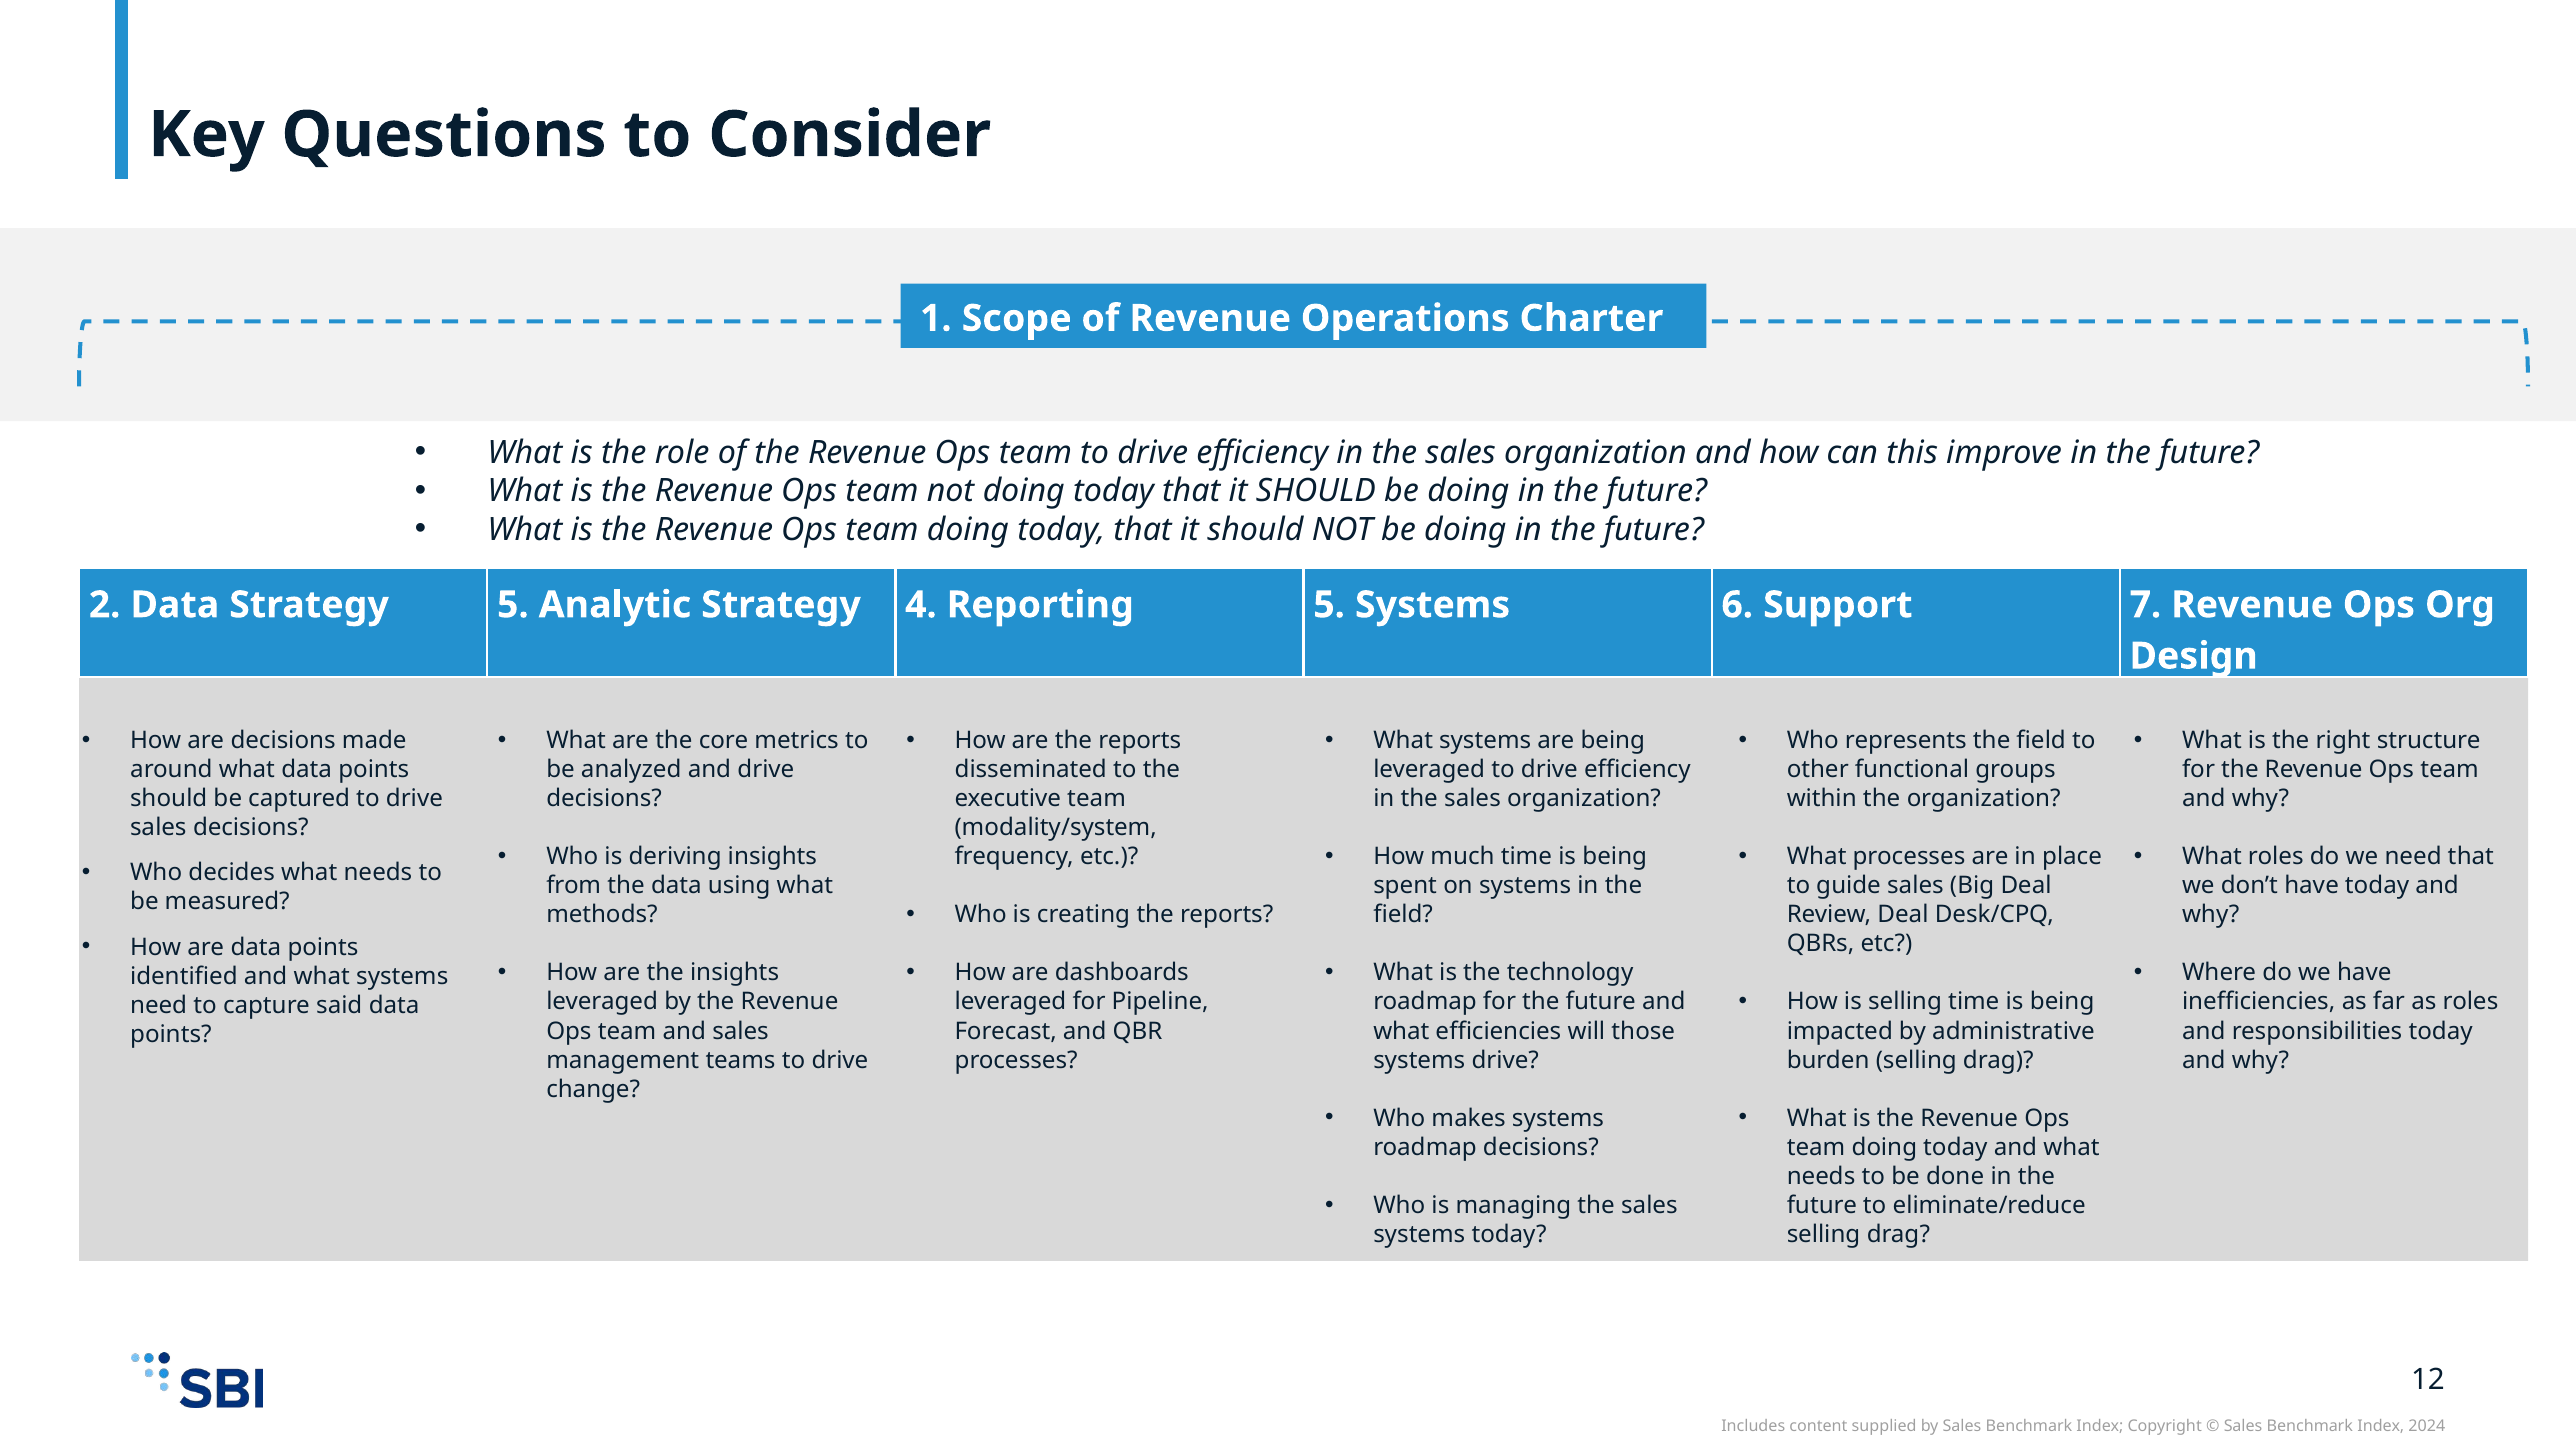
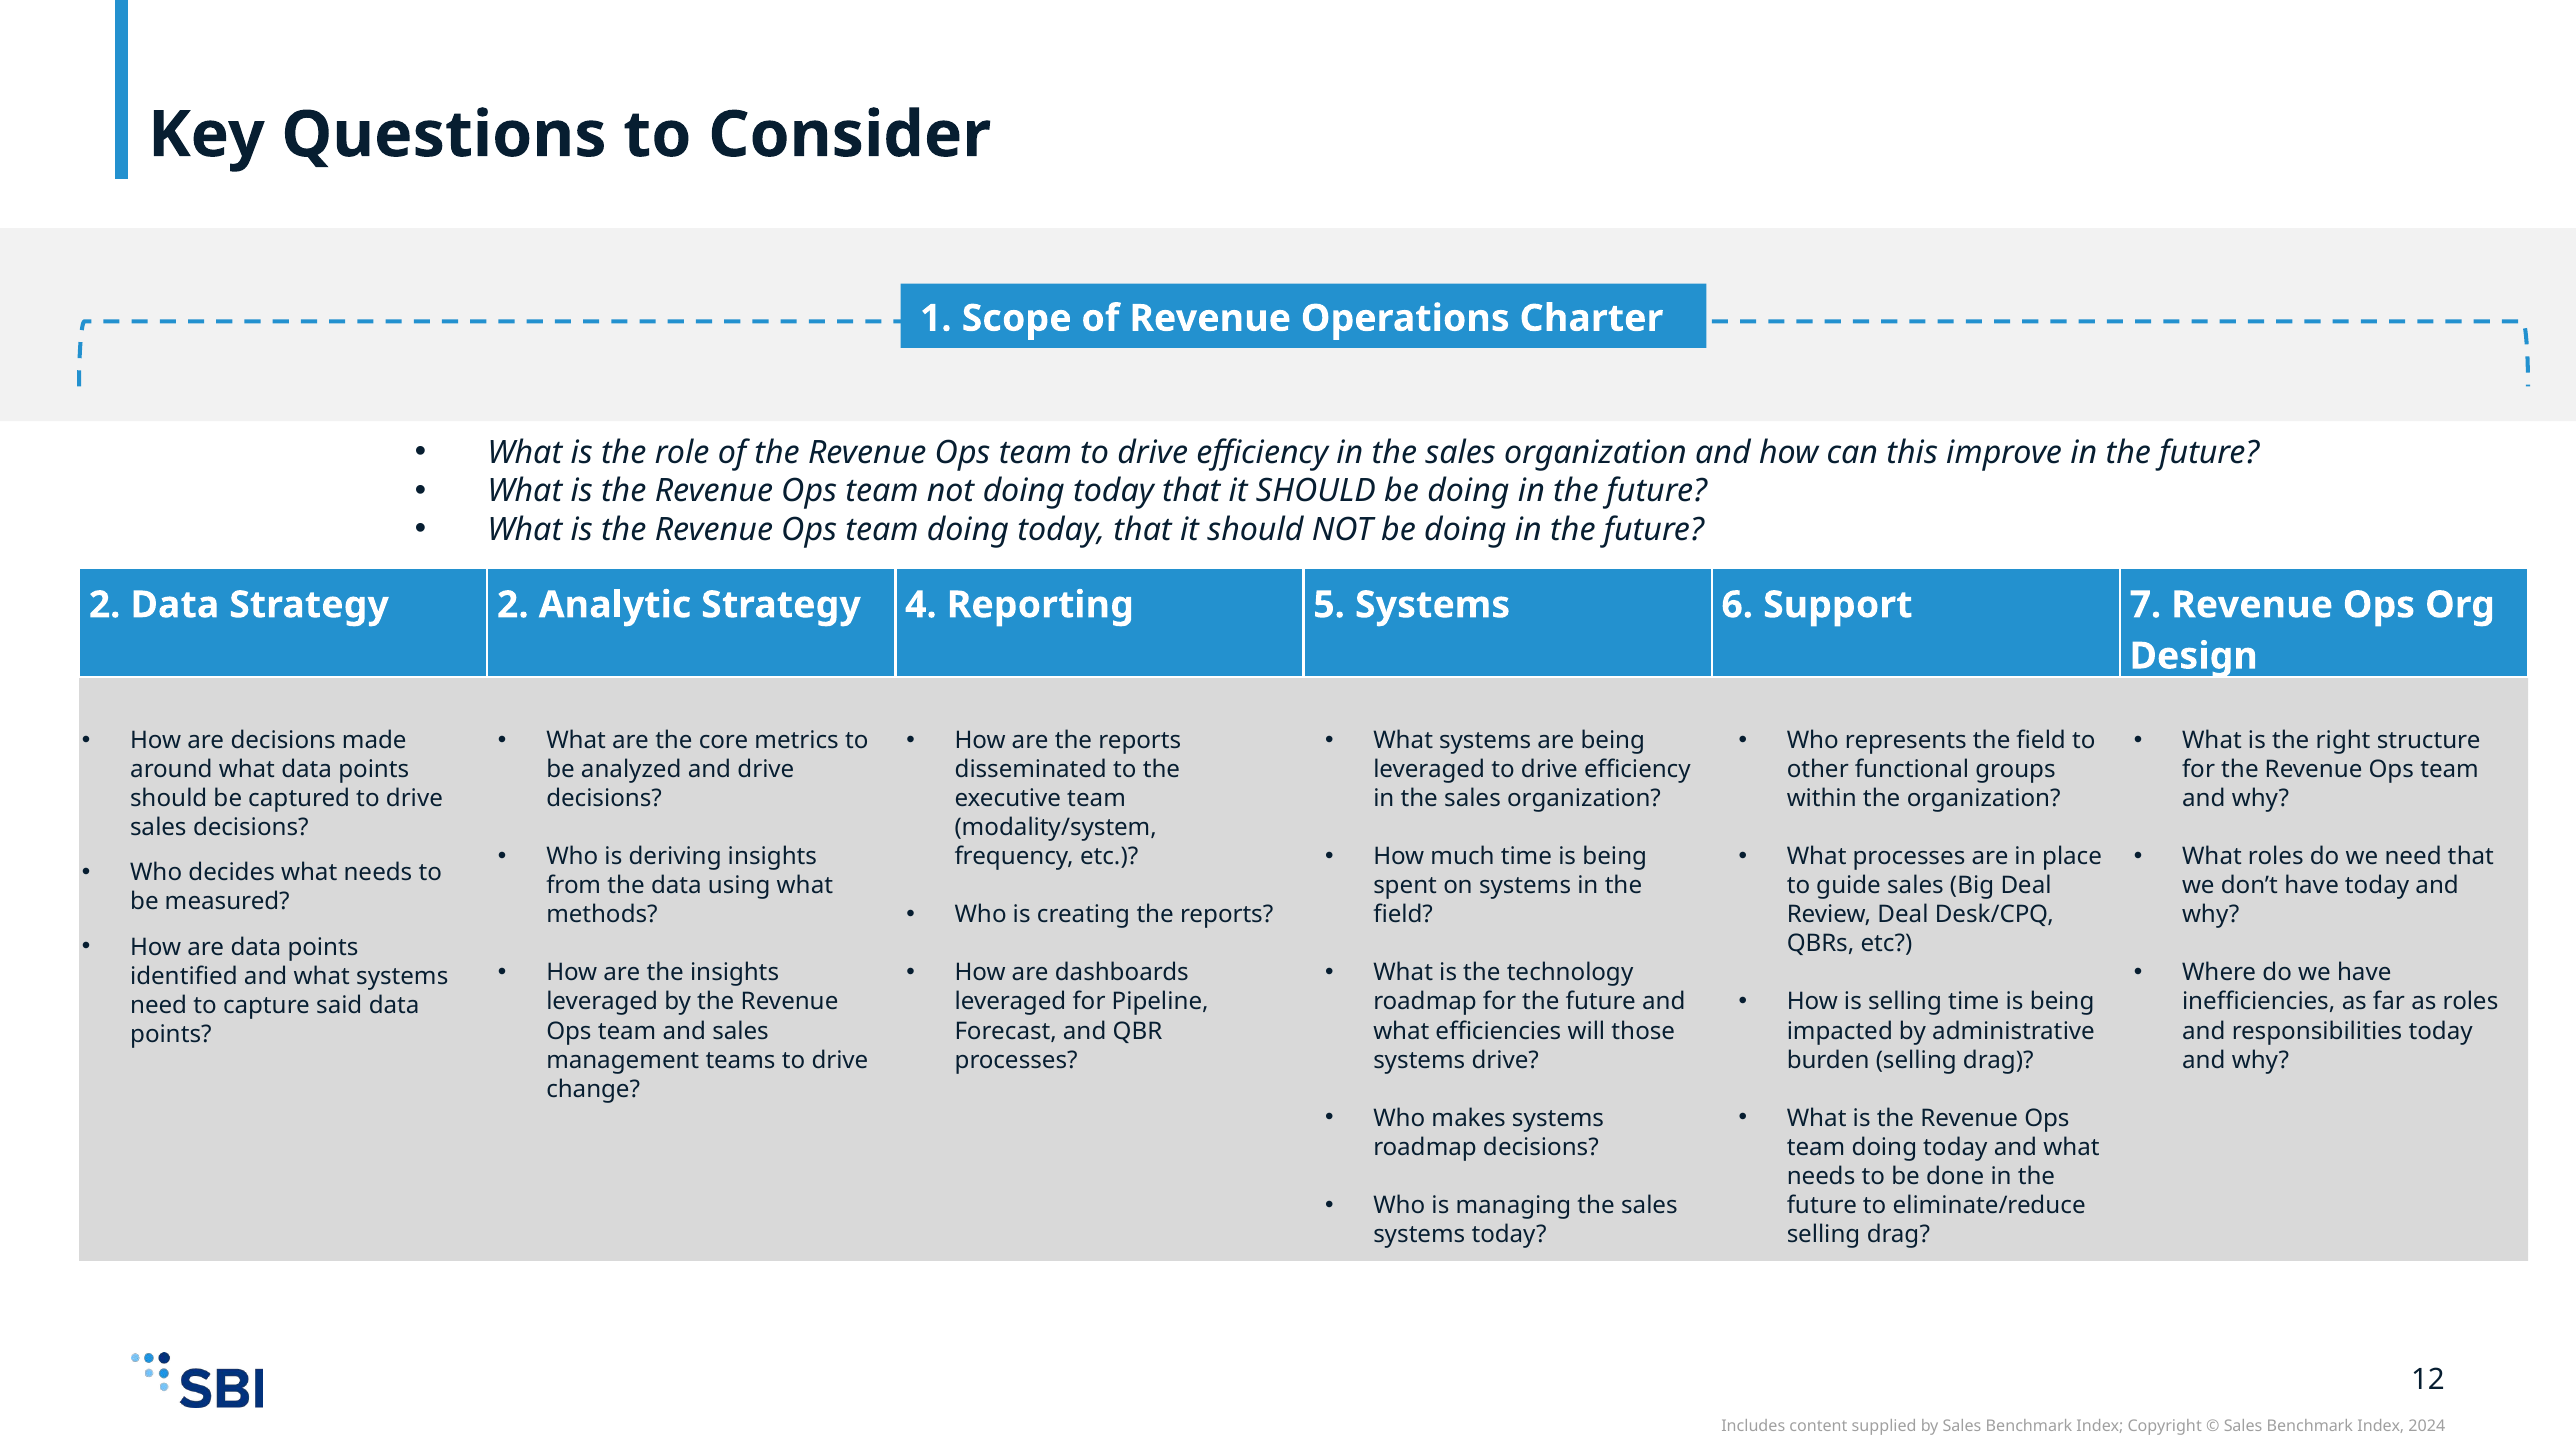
Strategy 5: 5 -> 2 (513, 605)
